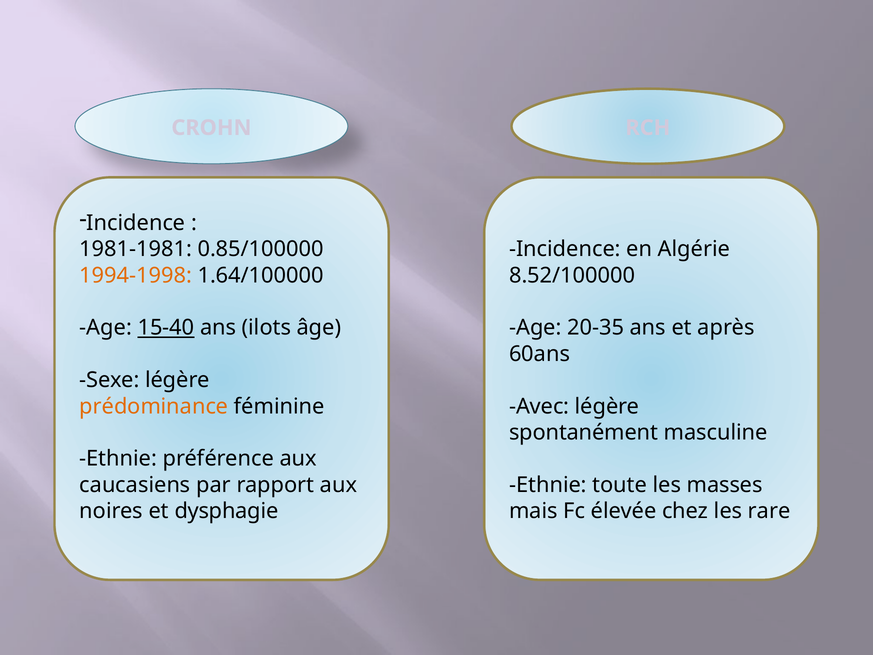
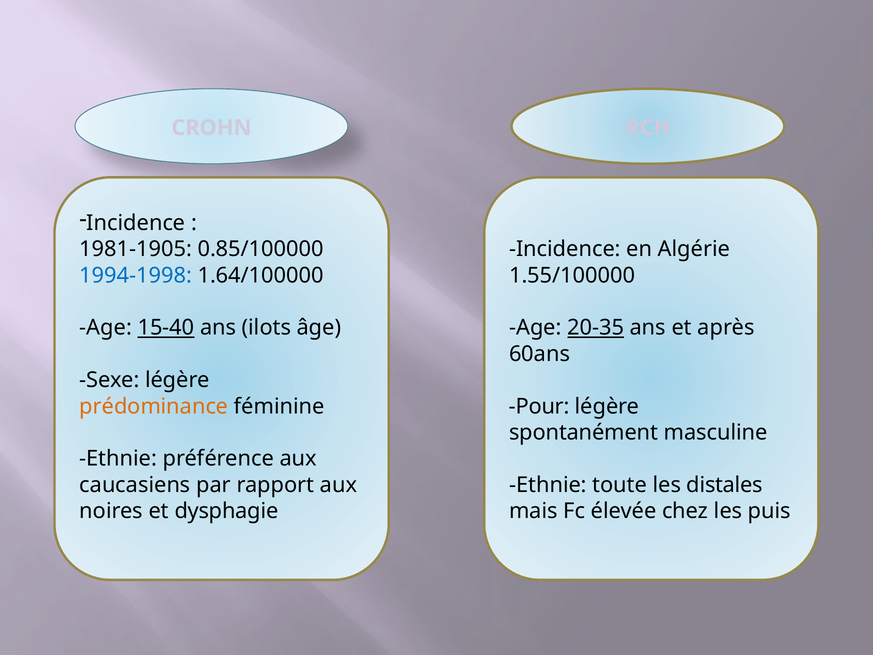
1981-1981: 1981-1981 -> 1981-1905 (136, 249)
1994-1998 colour: orange -> blue (136, 275)
8.52/100000: 8.52/100000 -> 1.55/100000 (572, 275)
20-35 underline: none -> present (596, 328)
Avec: Avec -> Pour (539, 406)
masses: masses -> distales (725, 485)
rare: rare -> puis (769, 511)
